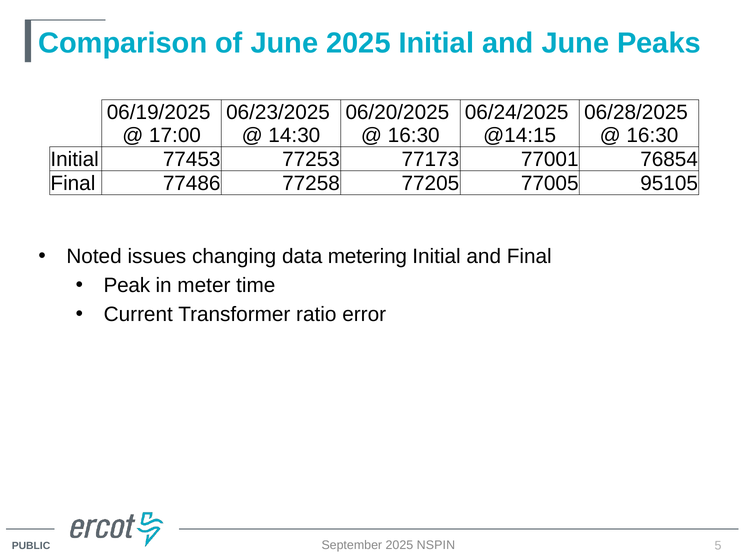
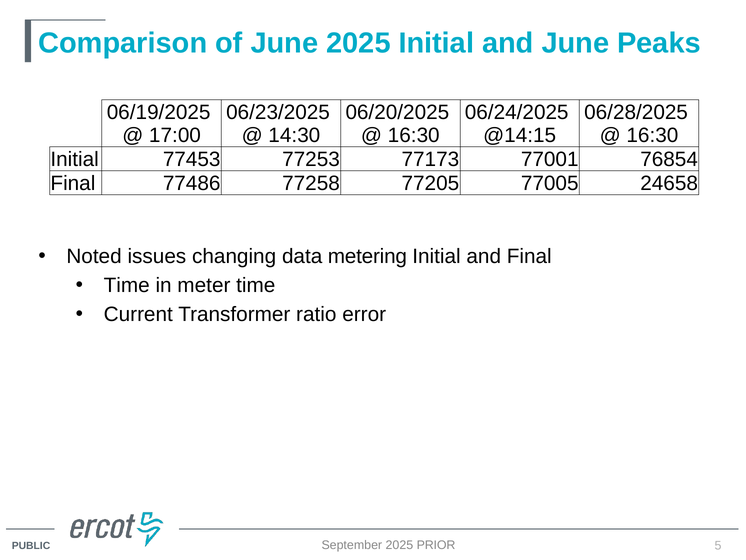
95105: 95105 -> 24658 (669, 183)
Peak: Peak -> Time (127, 285)
NSPIN: NSPIN -> PRIOR (436, 545)
